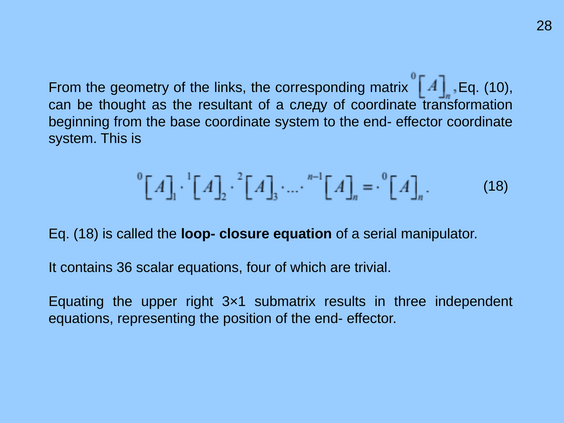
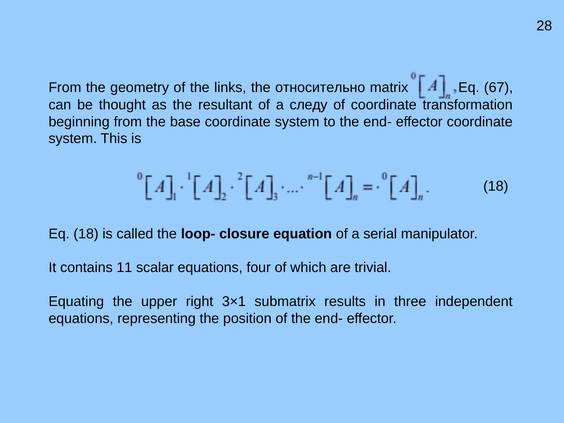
corresponding: corresponding -> относительно (320, 88)
10: 10 -> 67 (498, 88)
36: 36 -> 11 (124, 268)
